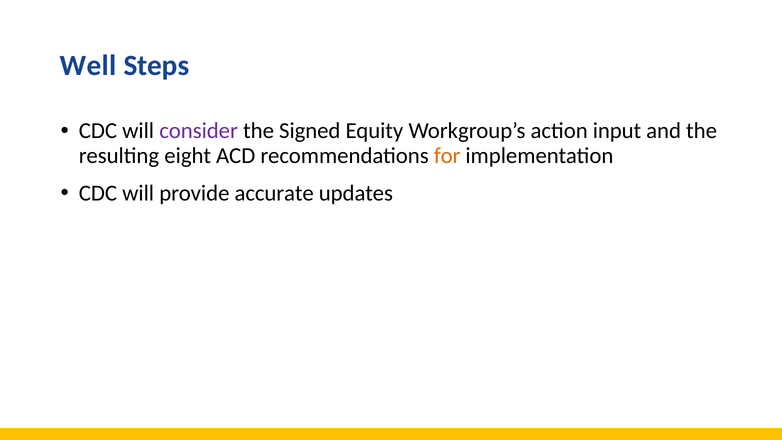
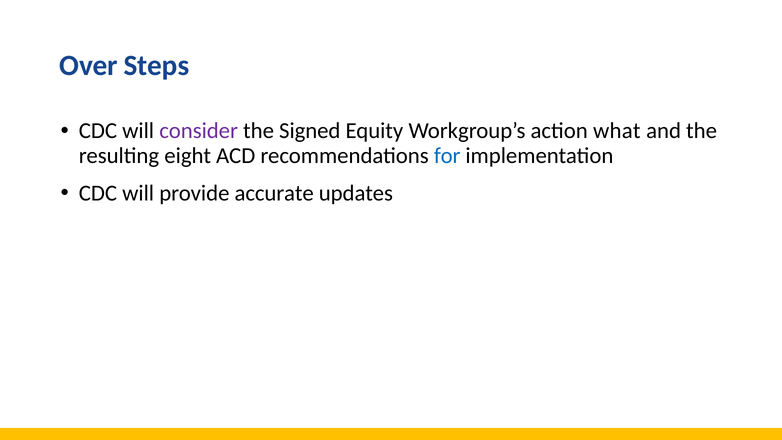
Well: Well -> Over (88, 66)
input: input -> what (617, 131)
for colour: orange -> blue (447, 155)
